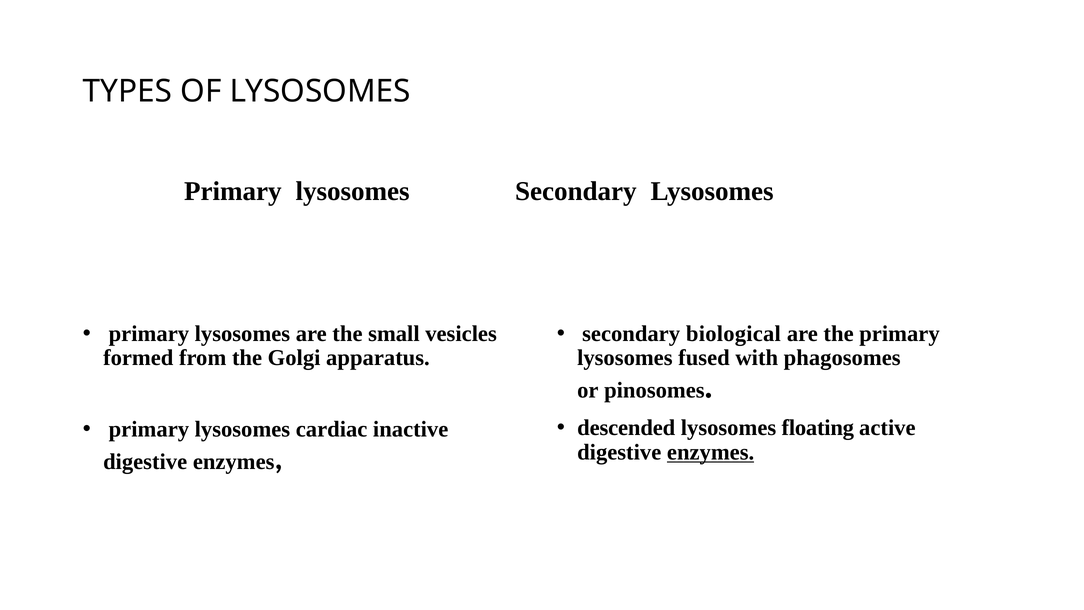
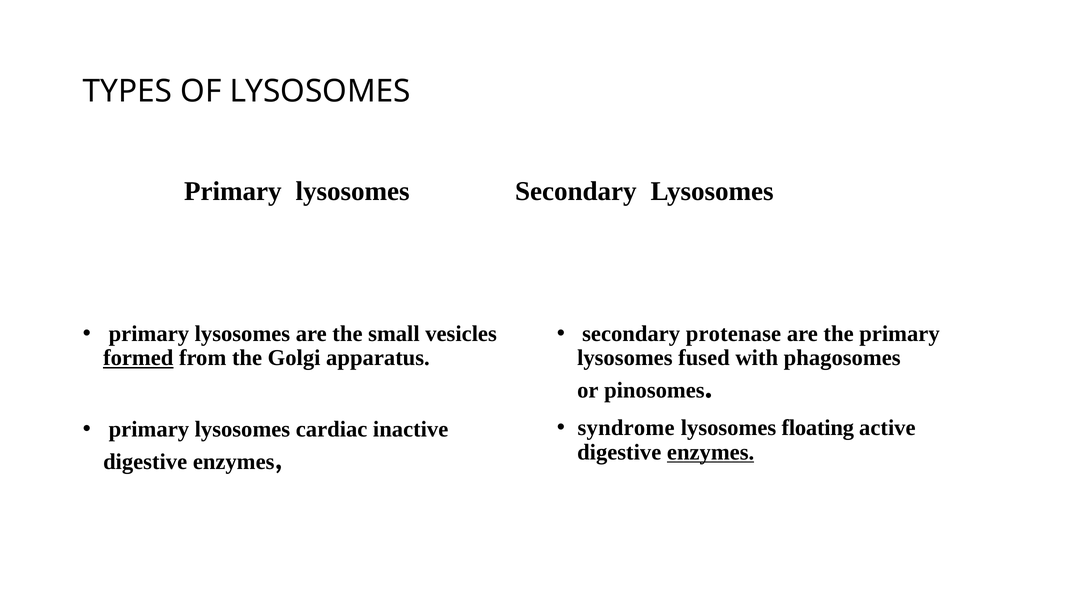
biological: biological -> protenase (733, 333)
formed underline: none -> present (138, 358)
descended: descended -> syndrome (626, 428)
